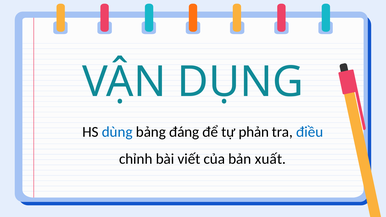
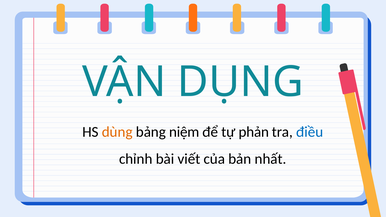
dùng colour: blue -> orange (117, 132)
đáng: đáng -> niệm (184, 132)
xuất: xuất -> nhất (271, 159)
